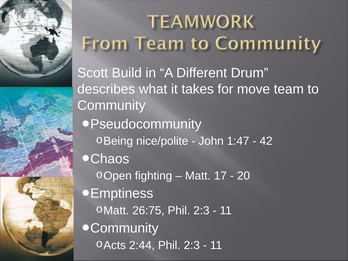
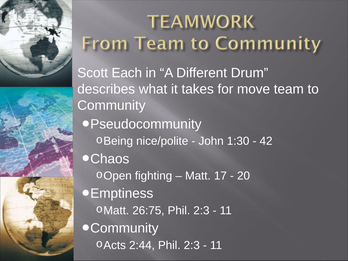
Build: Build -> Each (127, 73)
1:47: 1:47 -> 1:30 (238, 141)
